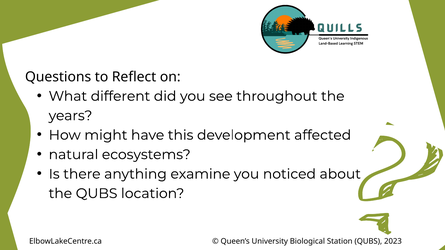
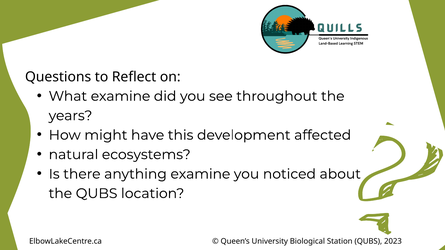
What different: different -> examine (121, 96)
